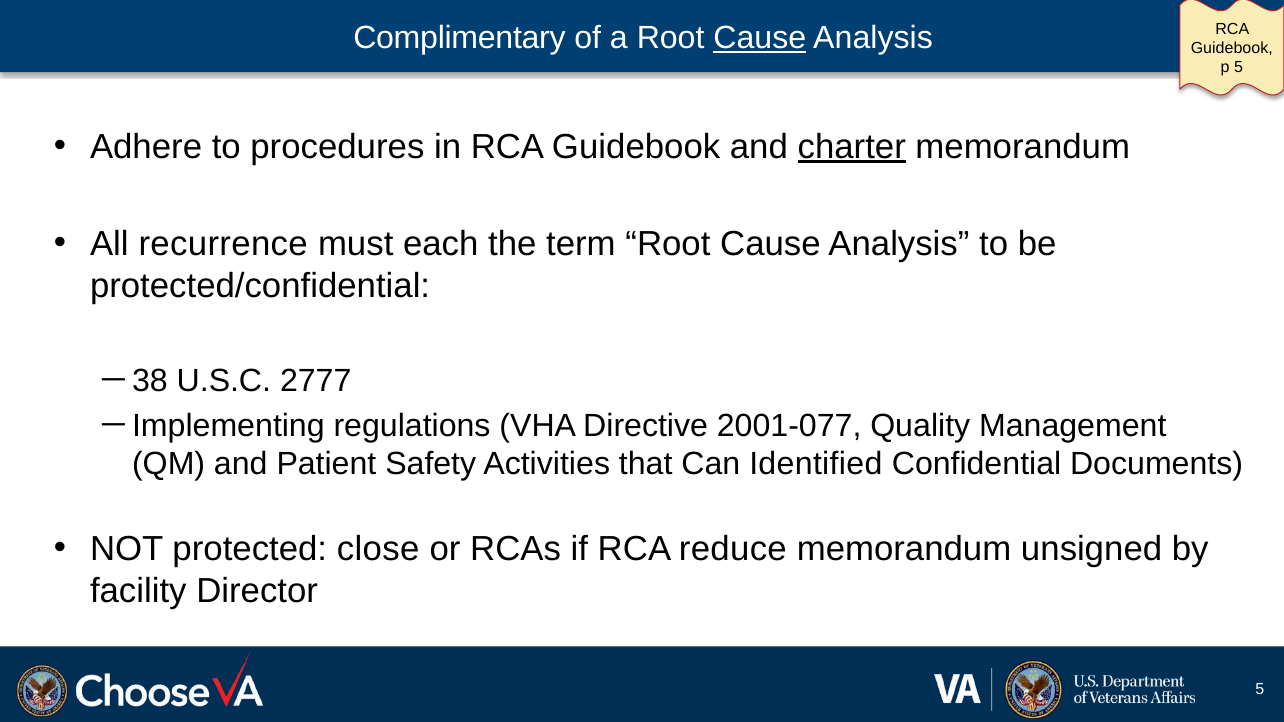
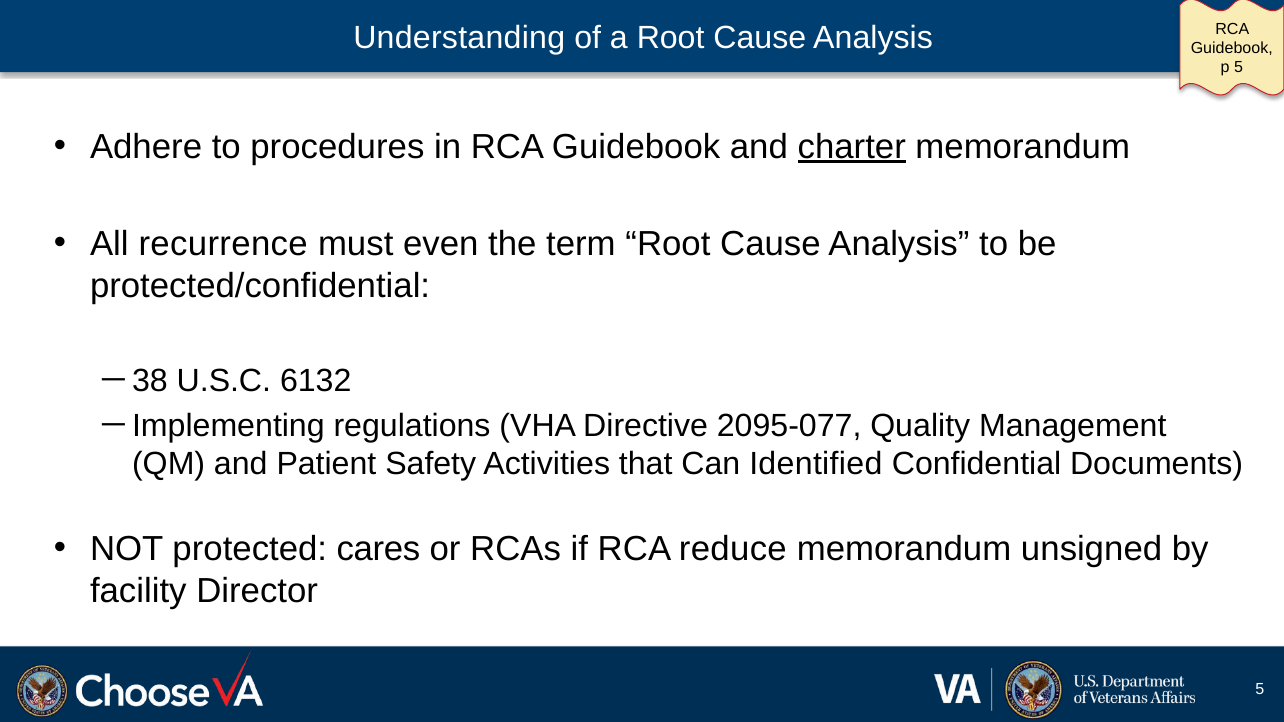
Complimentary: Complimentary -> Understanding (459, 38)
Cause underline: present -> none (760, 38)
each: each -> even (441, 244)
2777: 2777 -> 6132 (316, 381)
2001-077: 2001-077 -> 2095-077 (789, 426)
close: close -> cares (379, 549)
